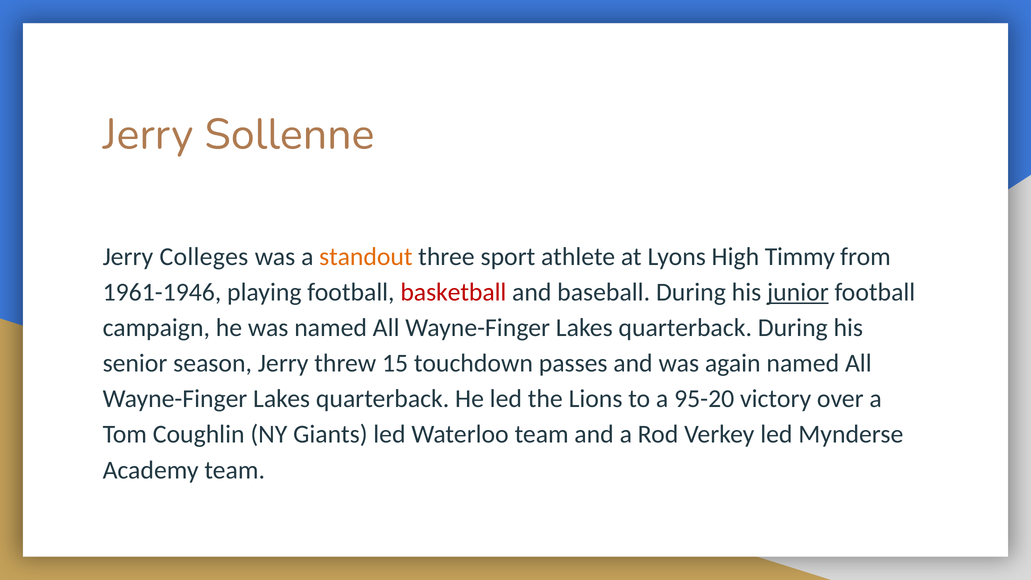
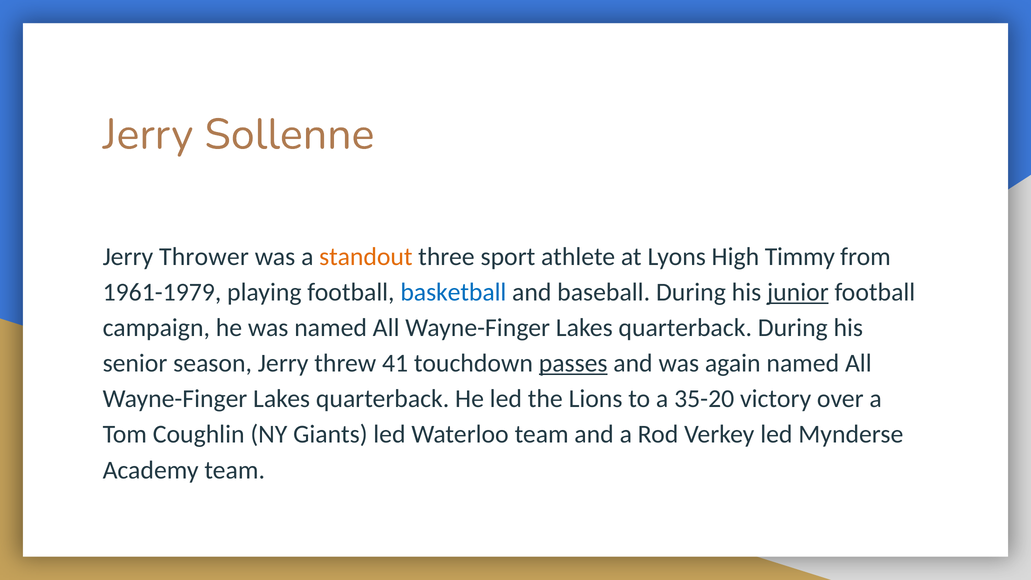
Colleges: Colleges -> Thrower (204, 257)
1961-1946: 1961-1946 -> 1961-1979 (162, 292)
basketball colour: red -> blue (453, 292)
15: 15 -> 41 (395, 363)
passes underline: none -> present (573, 363)
95-20: 95-20 -> 35-20 (704, 399)
